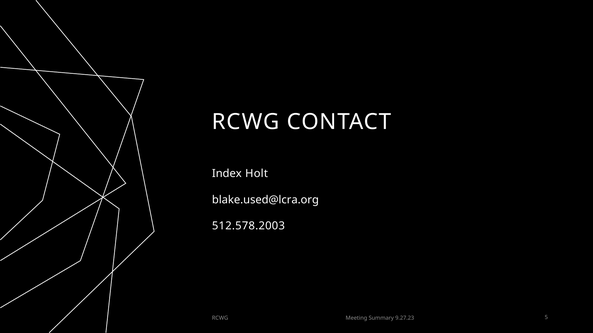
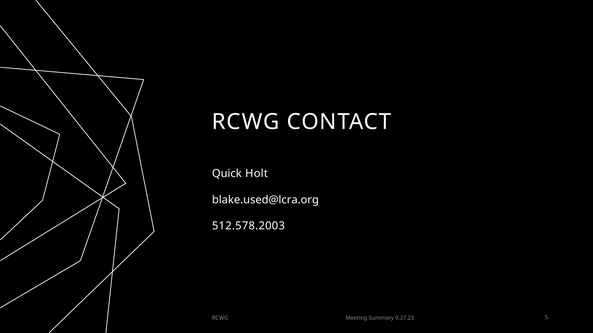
Index: Index -> Quick (227, 174)
